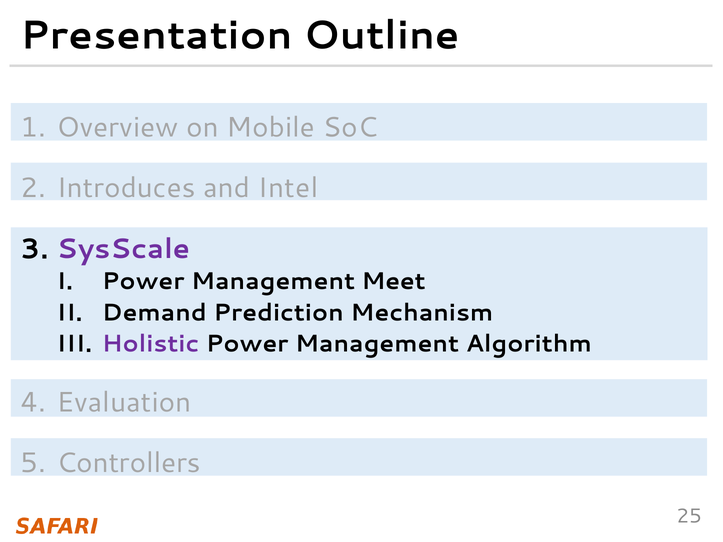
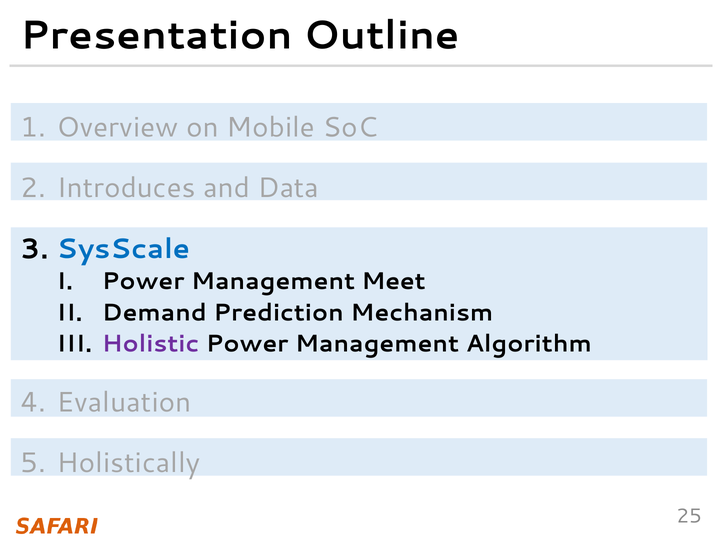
Intel: Intel -> Data (288, 188)
SysScale colour: purple -> blue (123, 249)
Controllers: Controllers -> Holistically (129, 463)
